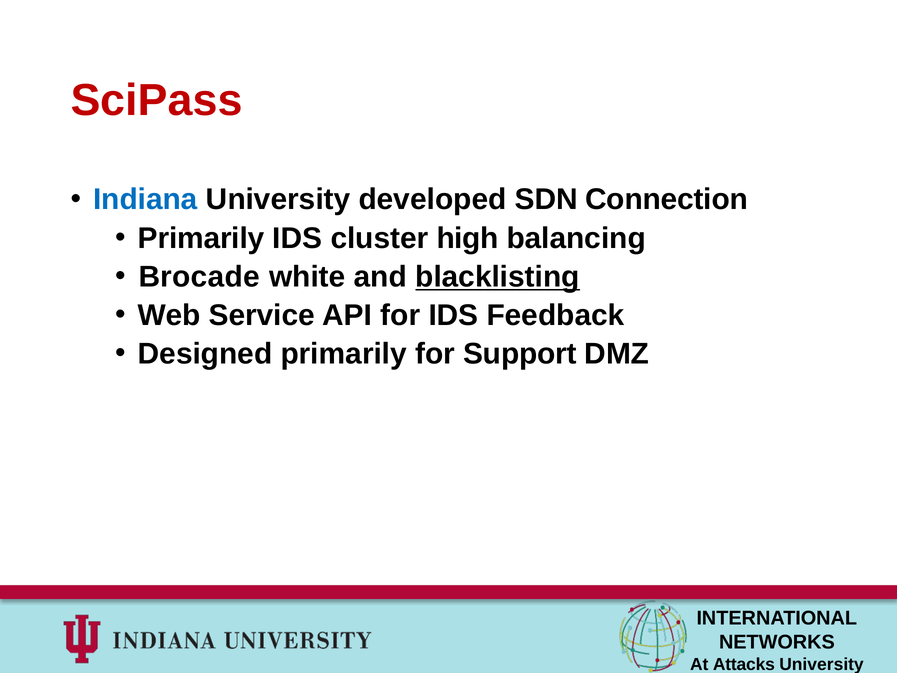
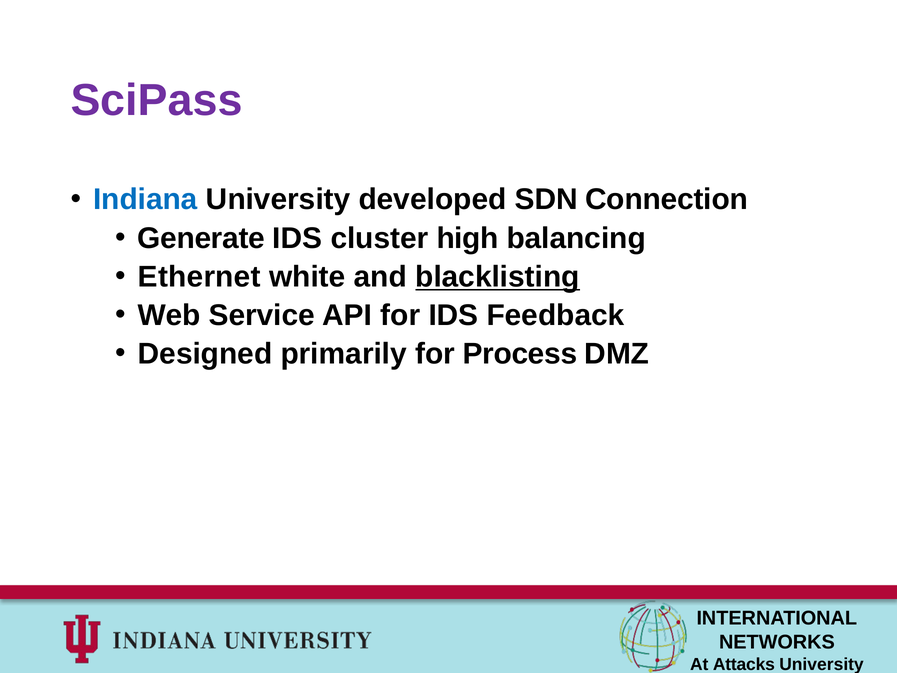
SciPass colour: red -> purple (157, 101)
Primarily: Primarily -> Generate (201, 238)
Brocade: Brocade -> Ethernet (199, 277)
Support: Support -> Process (520, 354)
